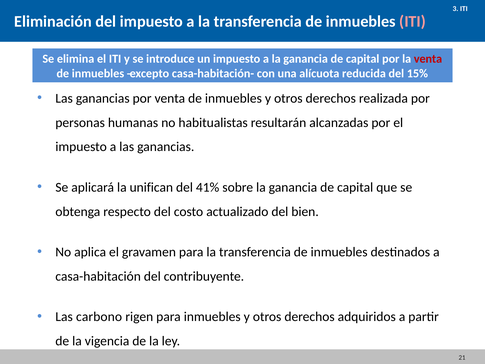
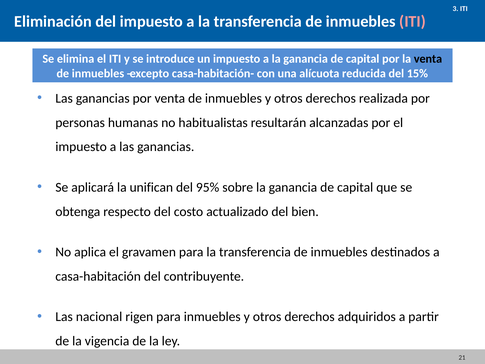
venta colour: red -> black (428, 59)
41%: 41% -> 95% (208, 187)
carbono: carbono -> nacional (99, 317)
